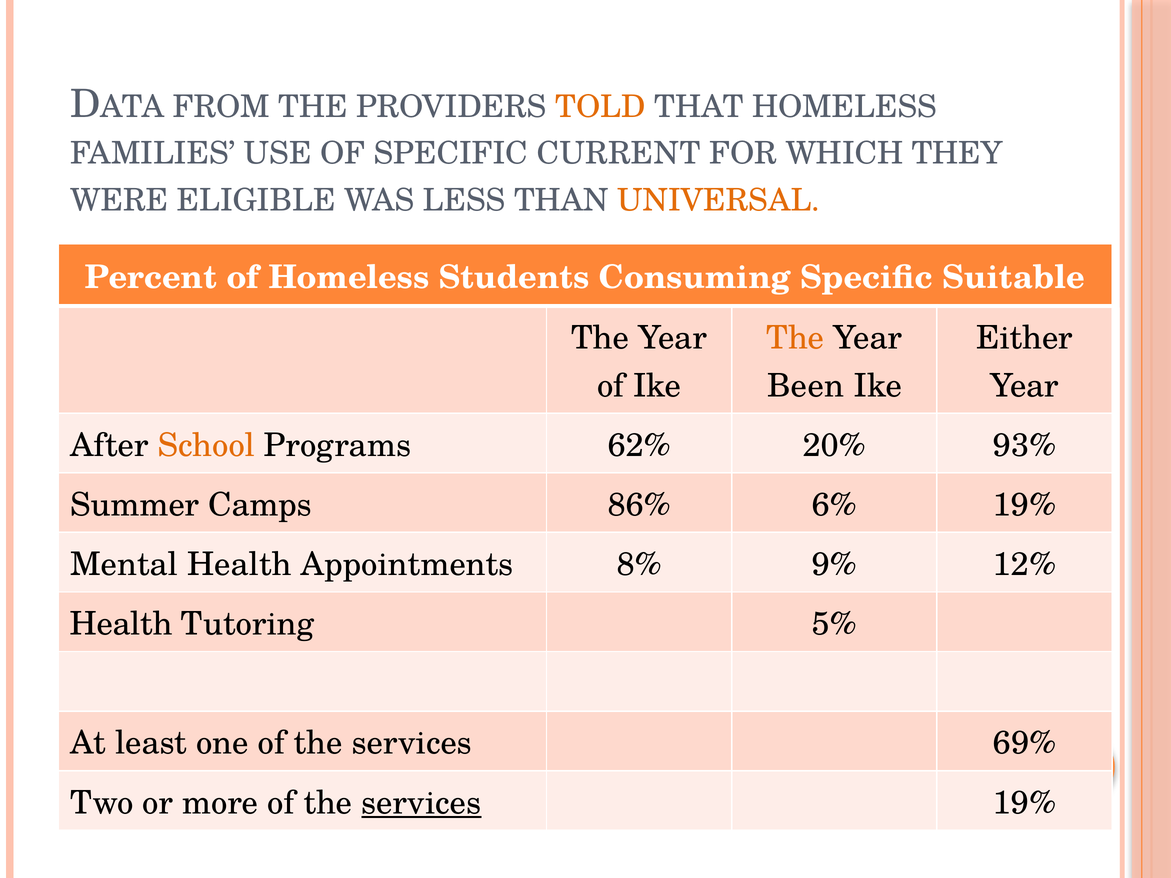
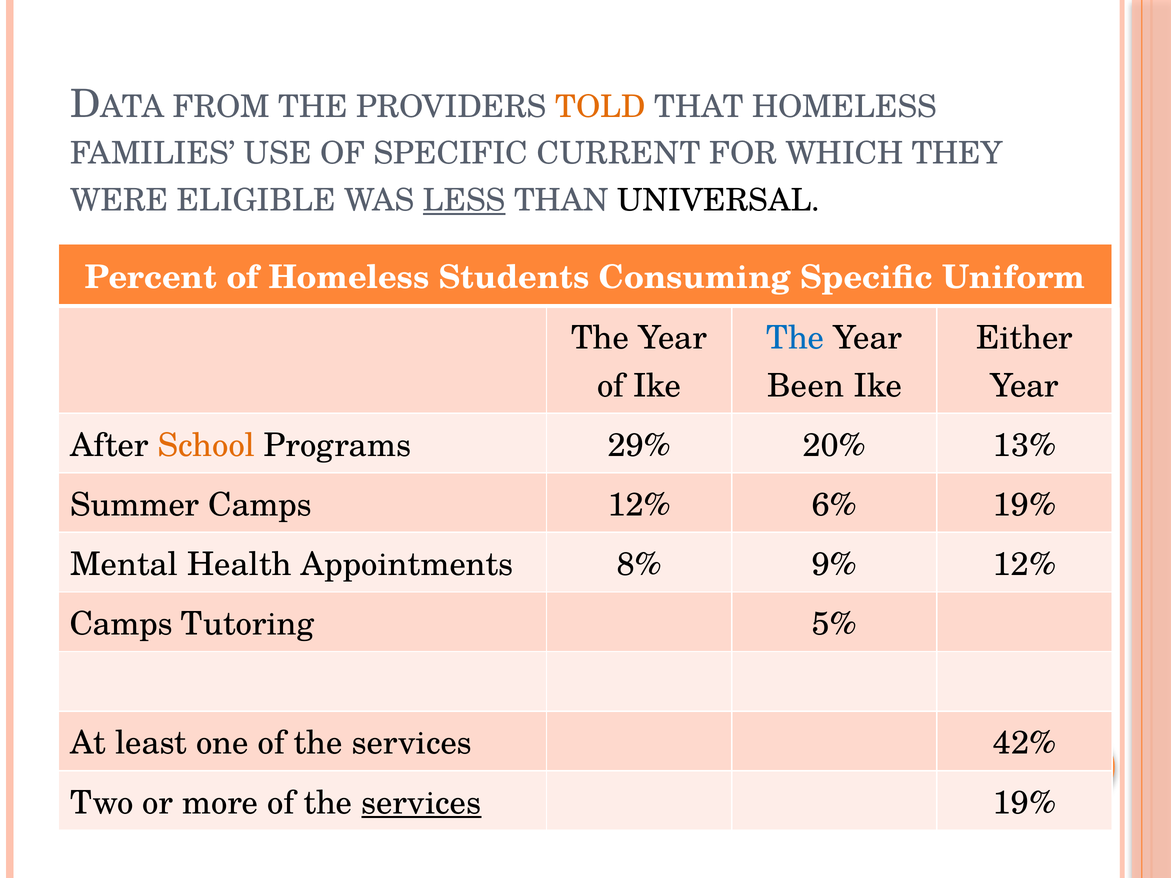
LESS underline: none -> present (464, 201)
UNIVERSAL colour: orange -> black (719, 201)
Suitable: Suitable -> Uniform (1014, 277)
The colour: orange -> blue (795, 338)
62%: 62% -> 29% (639, 446)
93%: 93% -> 13% (1025, 446)
Camps 86%: 86% -> 12% (639, 505)
Health: Health -> Camps (121, 624)
69%: 69% -> 42% (1025, 743)
